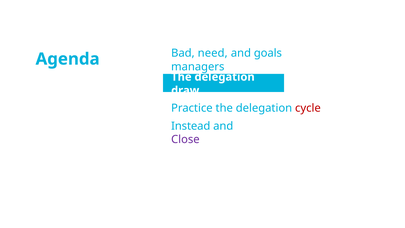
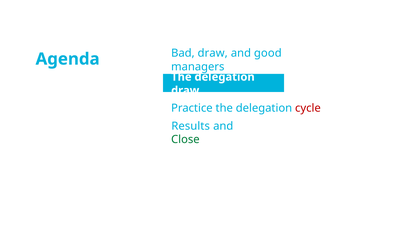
Bad need: need -> draw (213, 53)
goals: goals -> good (268, 53)
Instead: Instead -> Results (191, 126)
Close colour: purple -> green (185, 139)
